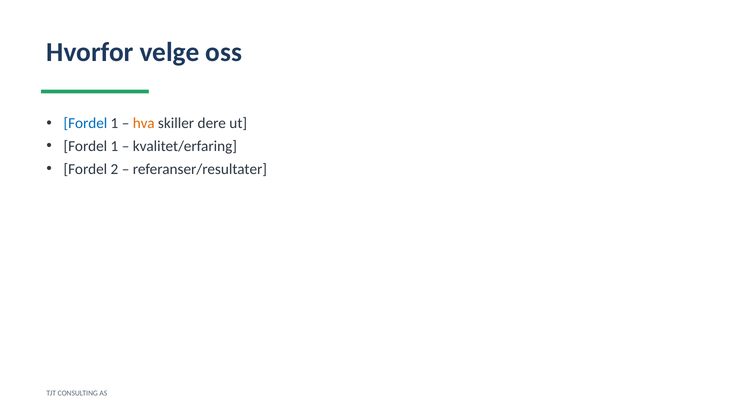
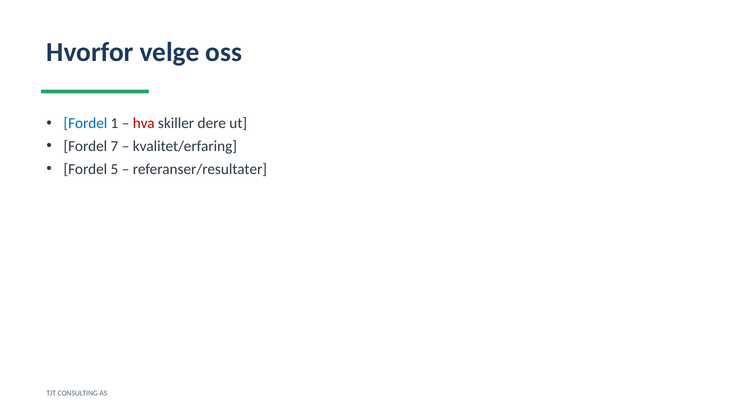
hva colour: orange -> red (144, 124)
1: 1 -> 7 (114, 146)
2: 2 -> 5 (114, 169)
